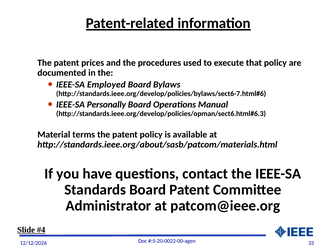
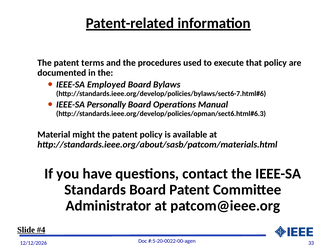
prices: prices -> terms (93, 63)
terms: terms -> might (84, 134)
